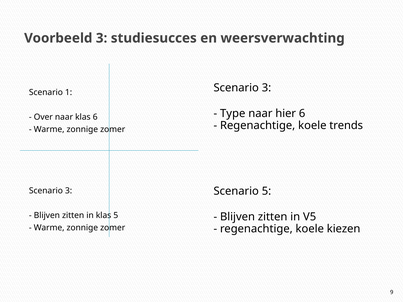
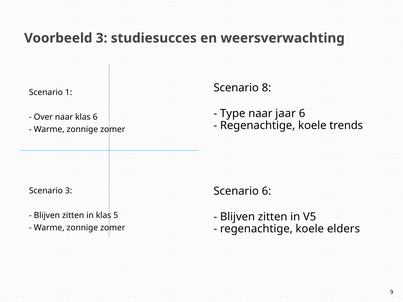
3: 3 -> 8 (267, 88)
hier: hier -> jaar (286, 113)
Scenario 5: 5 -> 6 (267, 191)
kiezen: kiezen -> elders (344, 229)
